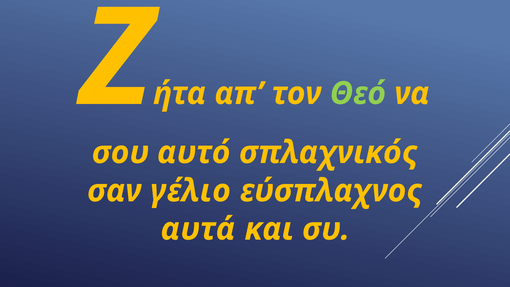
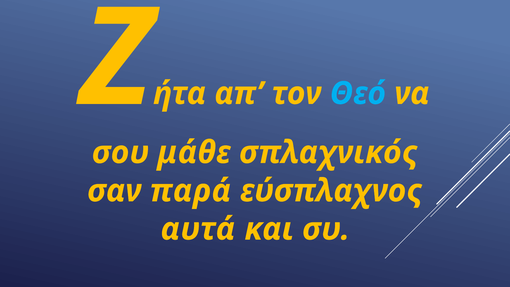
Θεό colour: light green -> light blue (358, 93)
αυτό: αυτό -> μάθε (194, 152)
γέλιο: γέλιο -> παρά (191, 191)
